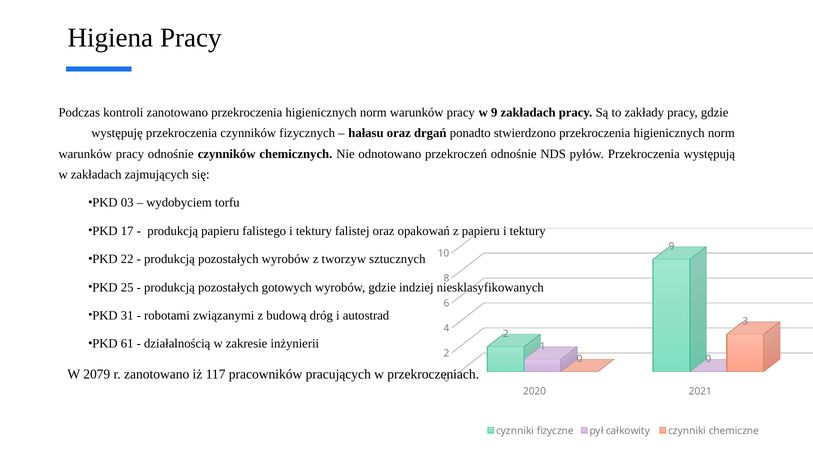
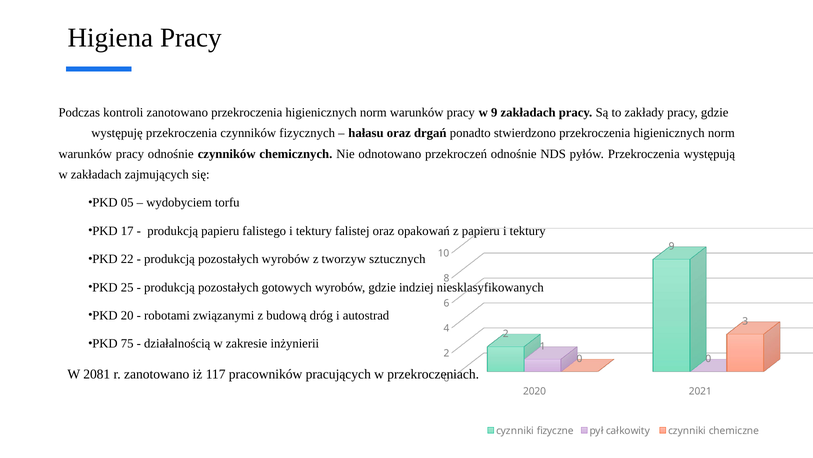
03: 03 -> 05 (127, 202)
31: 31 -> 20 (127, 315)
61: 61 -> 75 (127, 343)
2079: 2079 -> 2081 (97, 374)
